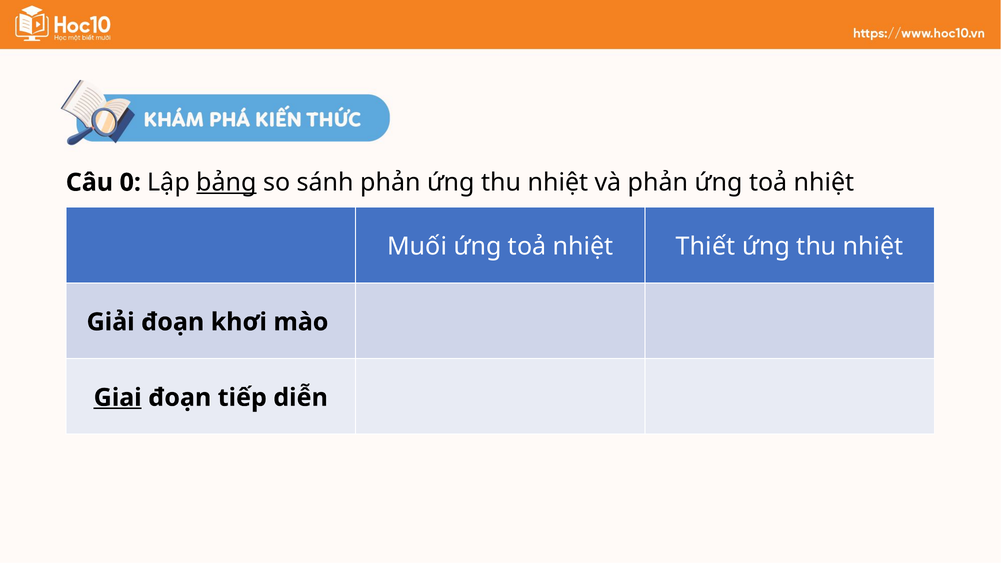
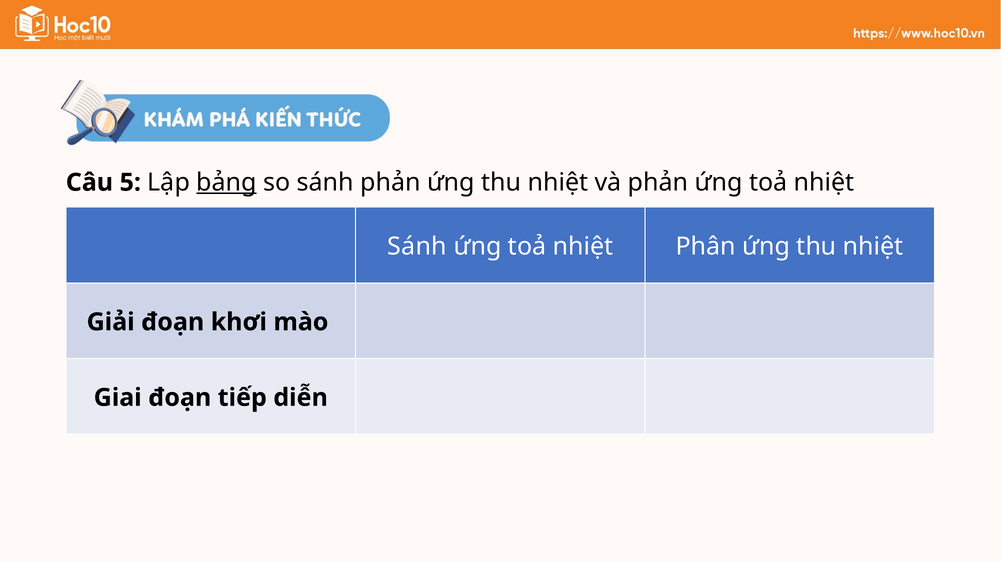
0: 0 -> 5 (130, 182)
Muối: Muối -> Sánh (417, 246)
Thiết: Thiết -> Phân (706, 246)
Giai underline: present -> none (118, 398)
